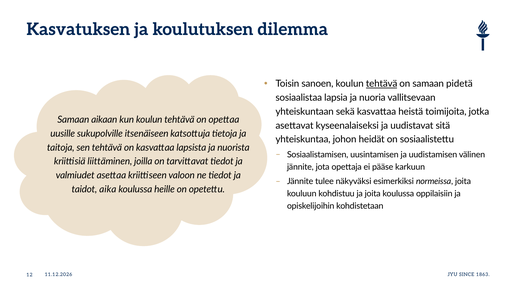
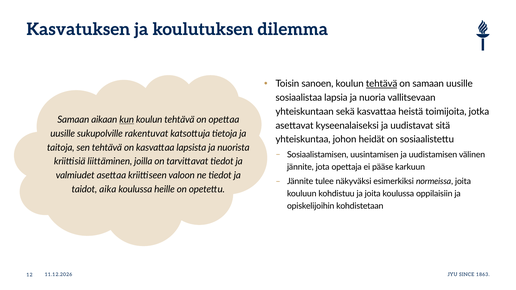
samaan pidetä: pidetä -> uusille (459, 84)
kun underline: none -> present (127, 120)
itsenäiseen: itsenäiseen -> rakentuvat (147, 134)
